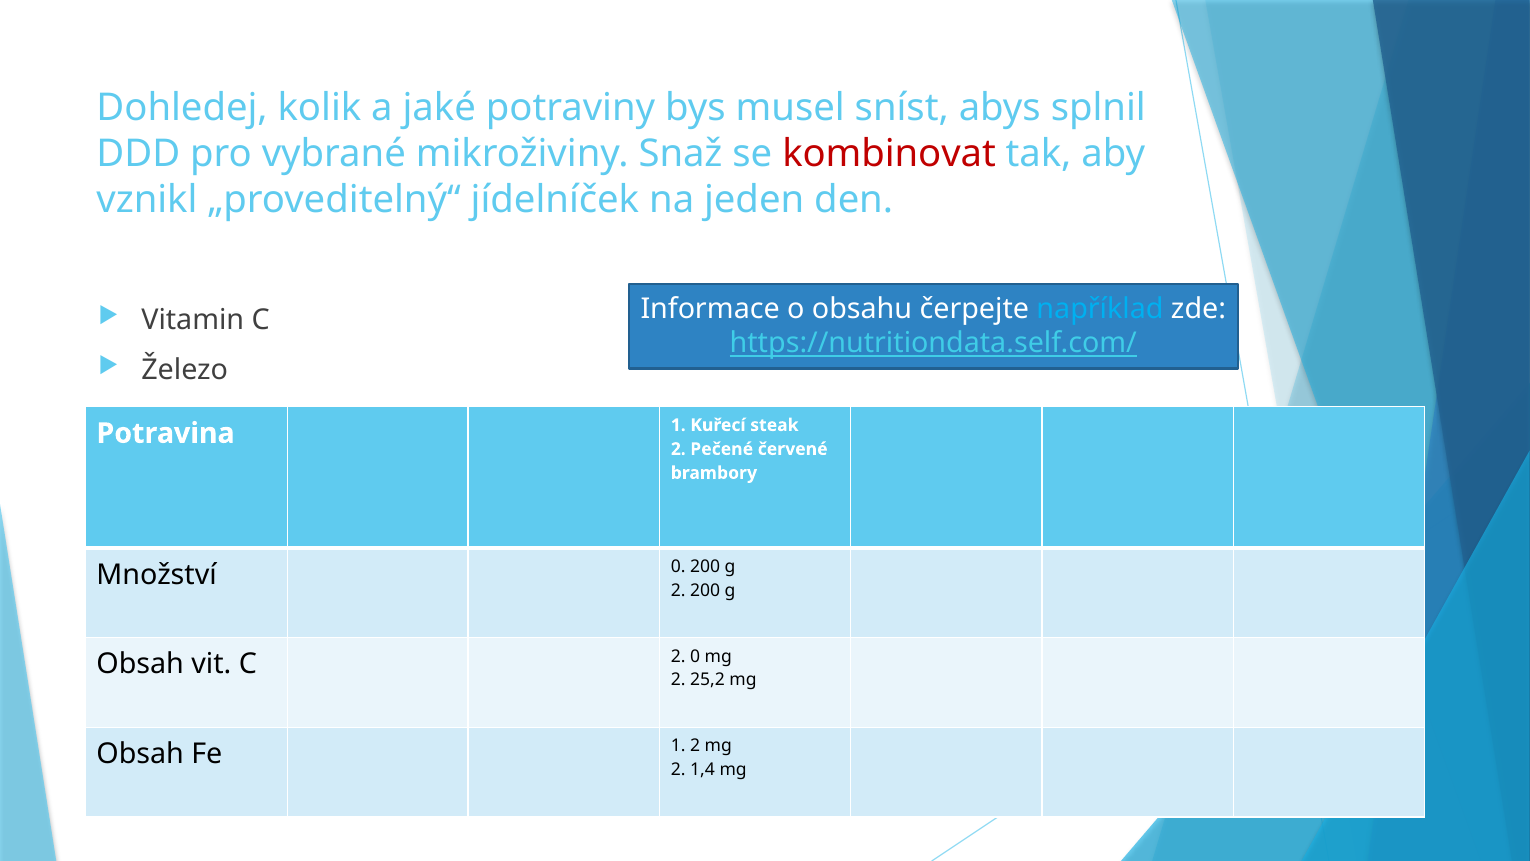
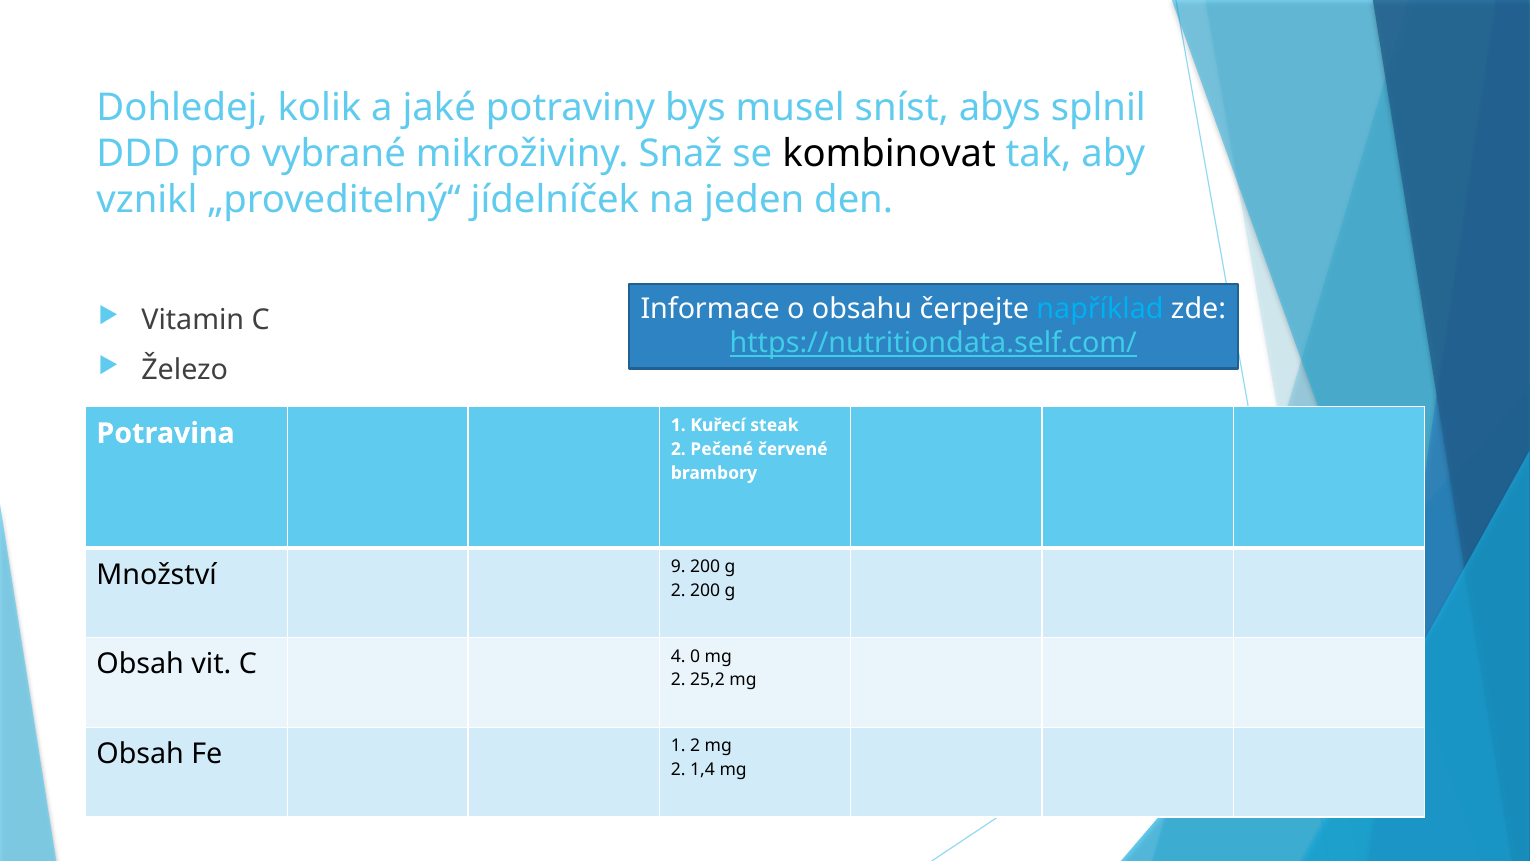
kombinovat colour: red -> black (889, 154)
Množství 0: 0 -> 9 (678, 566)
C 2: 2 -> 4 (678, 656)
